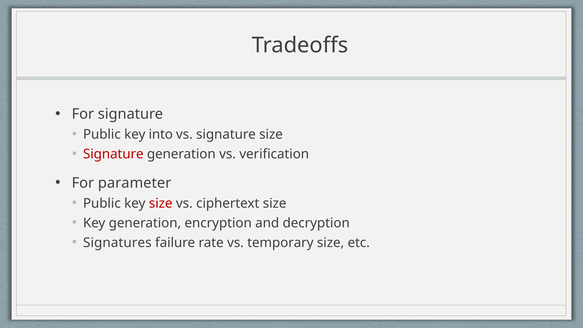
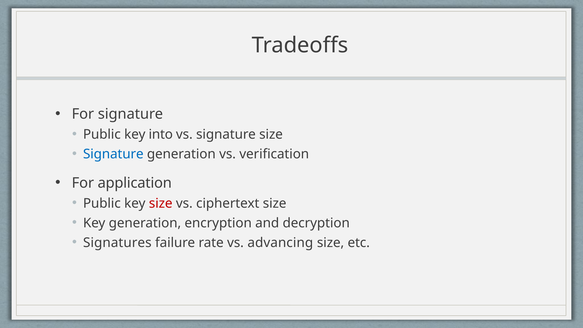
Signature colour: red -> blue (113, 154)
parameter: parameter -> application (135, 183)
temporary: temporary -> advancing (280, 243)
